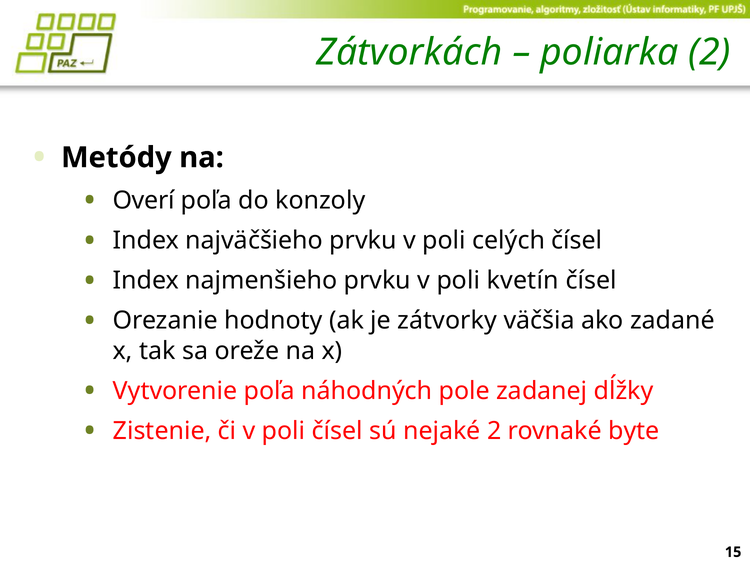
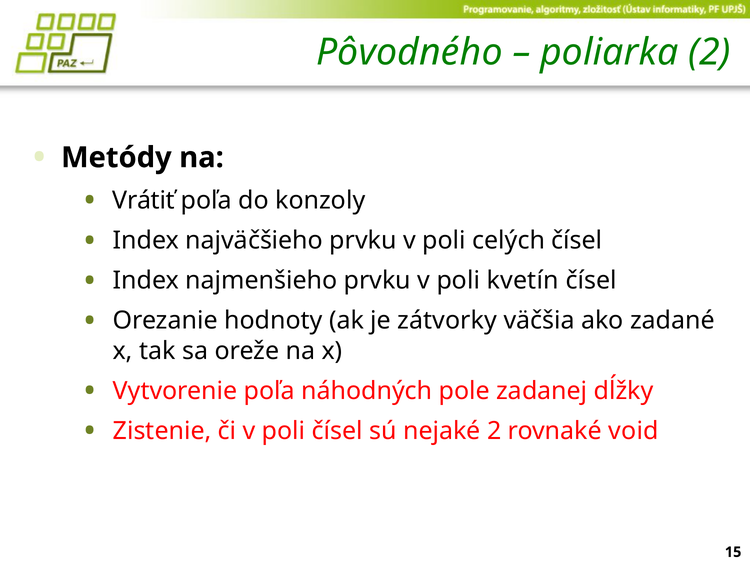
Zátvorkách: Zátvorkách -> Pôvodného (409, 52)
Overí: Overí -> Vrátiť (144, 201)
byte: byte -> void (634, 430)
